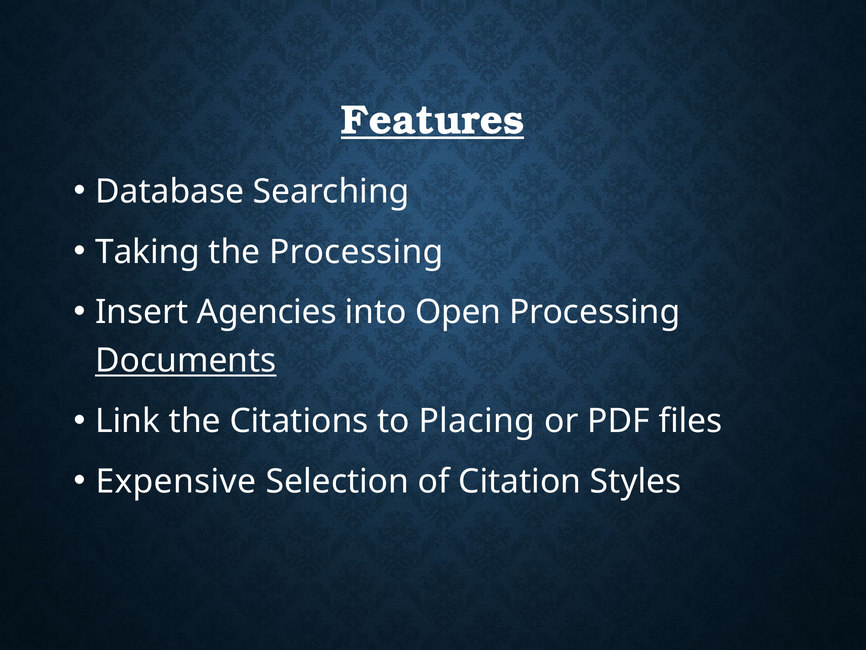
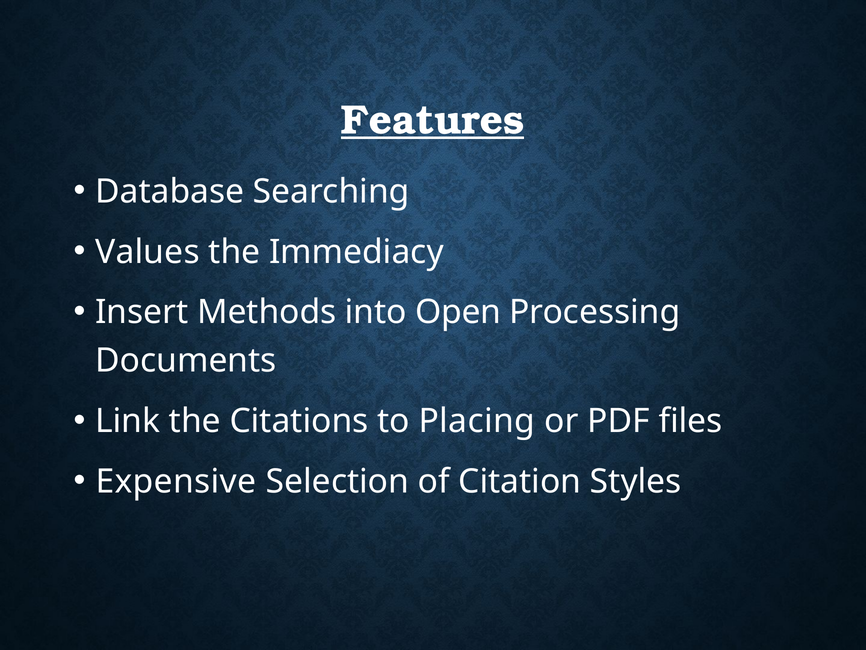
Taking: Taking -> Values (147, 252)
the Processing: Processing -> Immediacy (356, 252)
Agencies: Agencies -> Methods (267, 312)
Documents underline: present -> none (186, 361)
